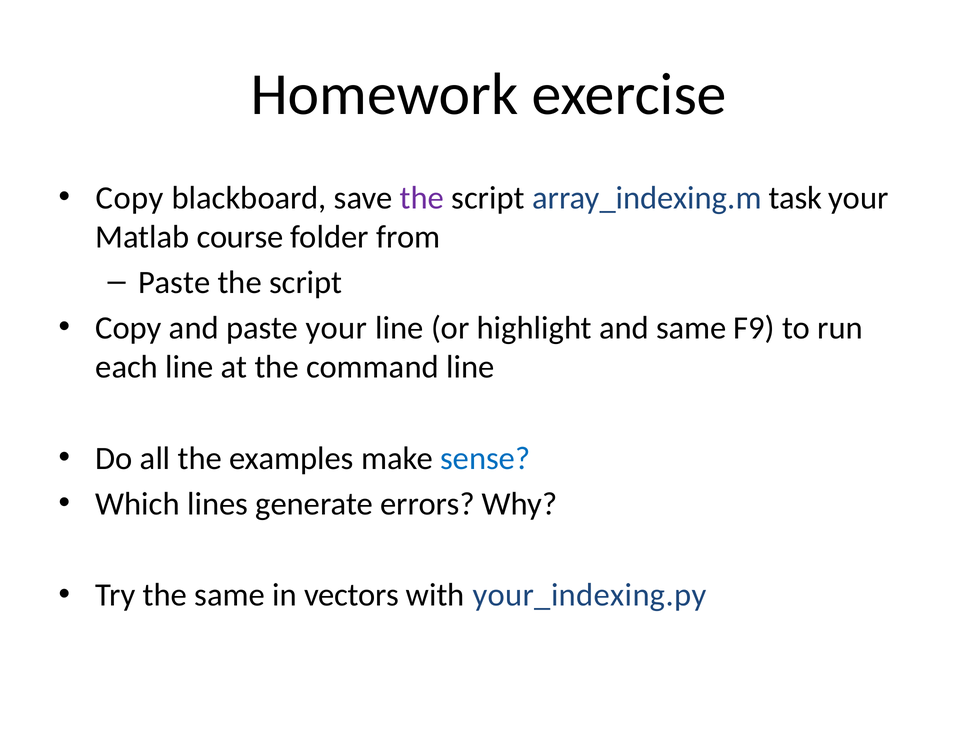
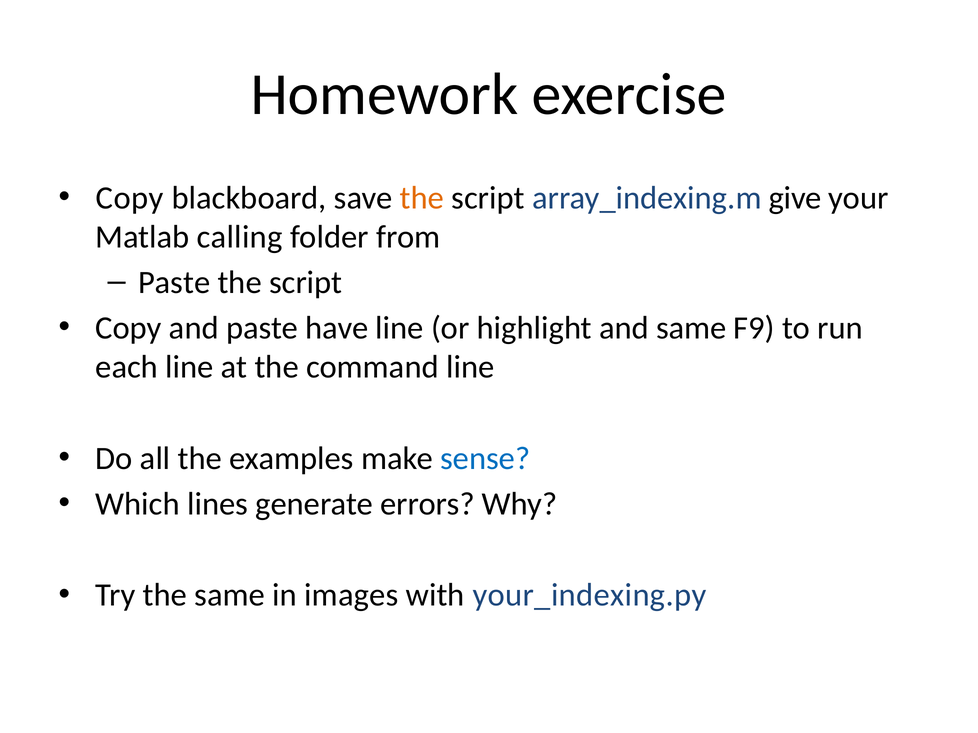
the colour: purple -> orange (422, 198)
task: task -> give (795, 198)
course: course -> calling (240, 237)
paste your: your -> have (337, 328)
vectors: vectors -> images (351, 596)
